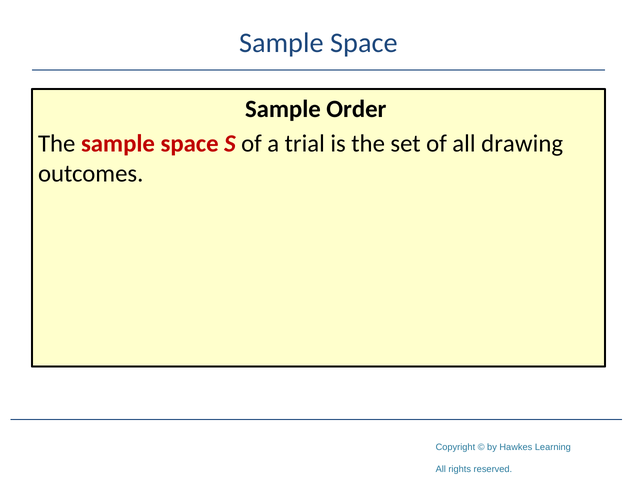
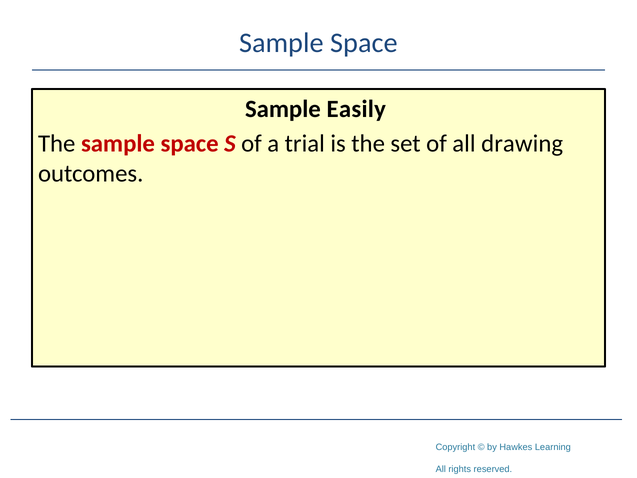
Order: Order -> Easily (356, 109)
